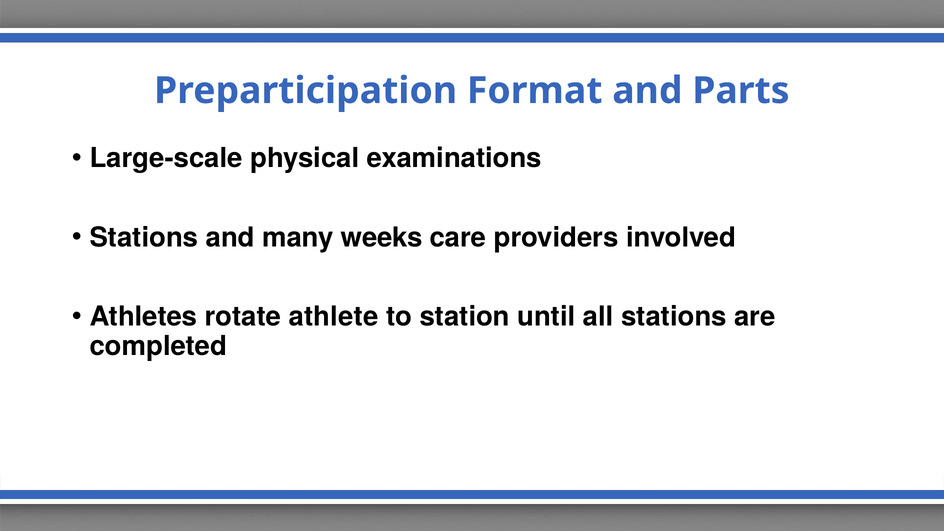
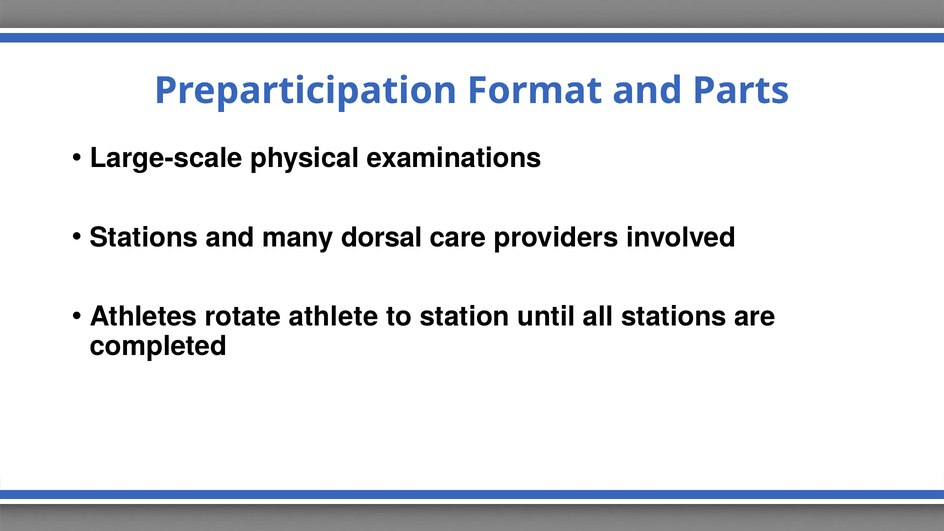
weeks: weeks -> dorsal (382, 237)
